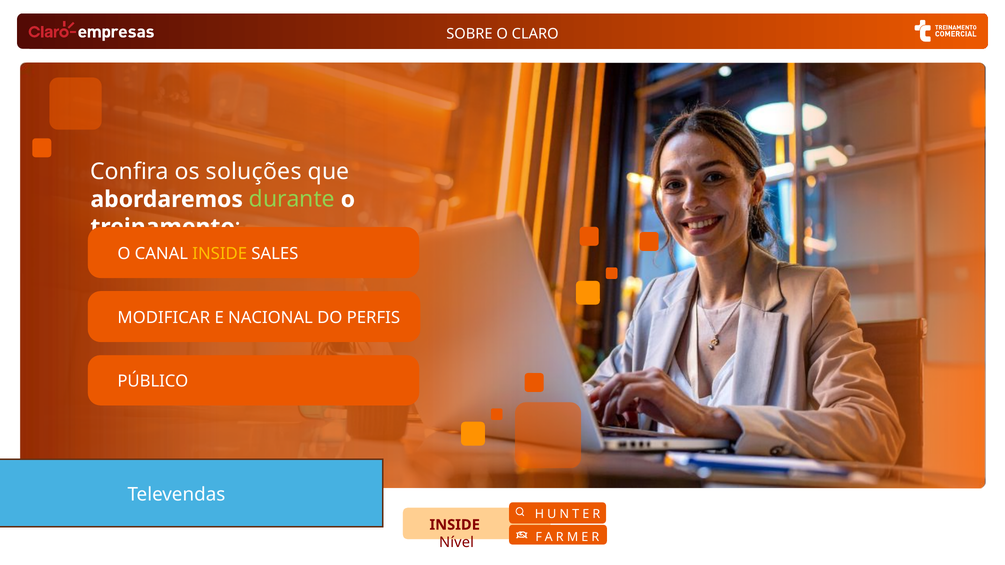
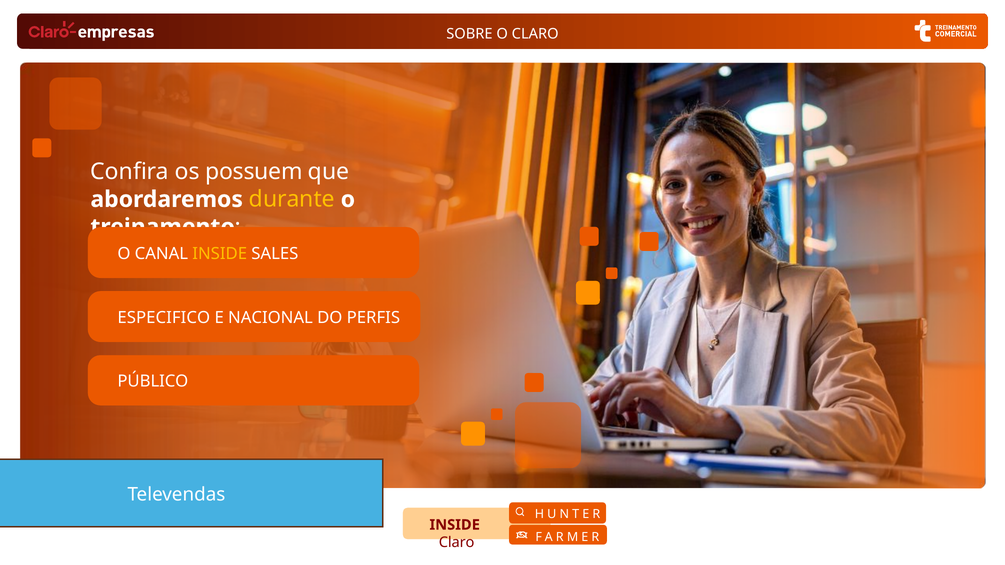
soluções: soluções -> possuem (254, 172)
durante colour: light green -> yellow (292, 200)
MODIFICAR: MODIFICAR -> ESPECIFICO (164, 318)
Nível: Nível -> Claro (457, 543)
